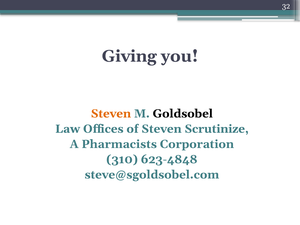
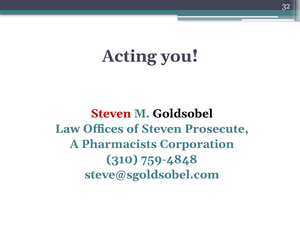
Giving: Giving -> Acting (129, 56)
Steven colour: orange -> red (111, 114)
Scrutinize: Scrutinize -> Prosecute (217, 129)
623-4848: 623-4848 -> 759-4848 (169, 159)
